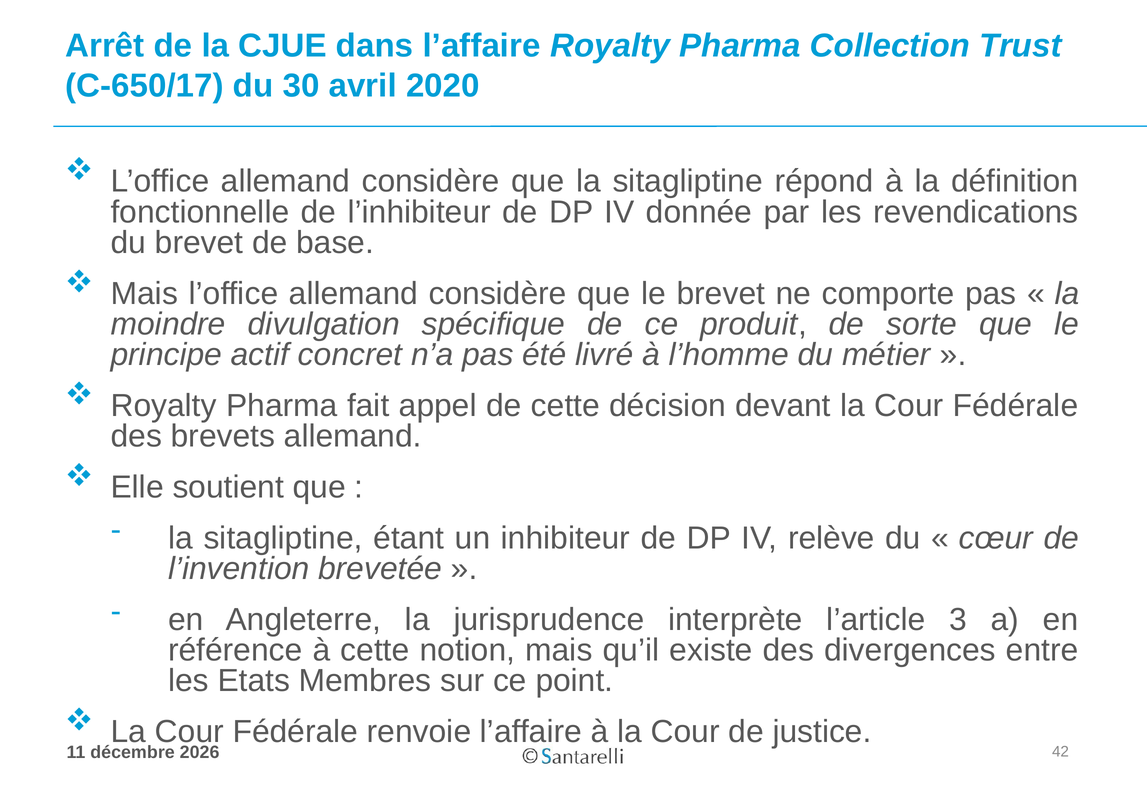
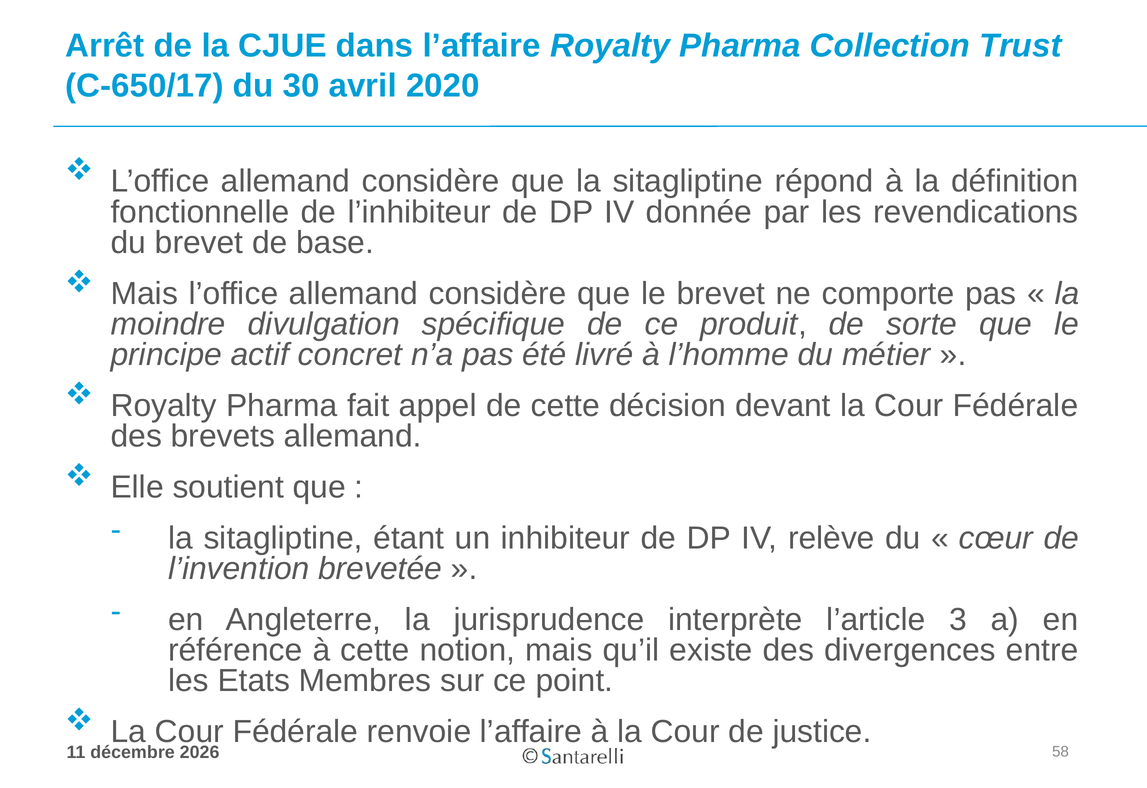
42: 42 -> 58 (1060, 751)
